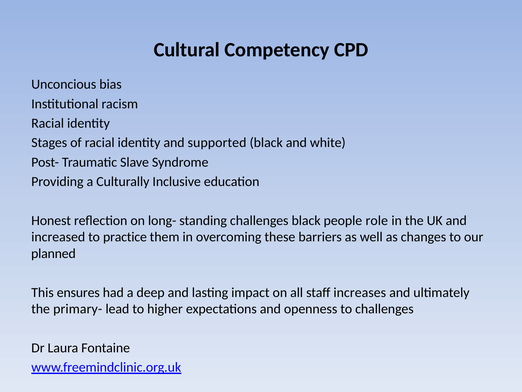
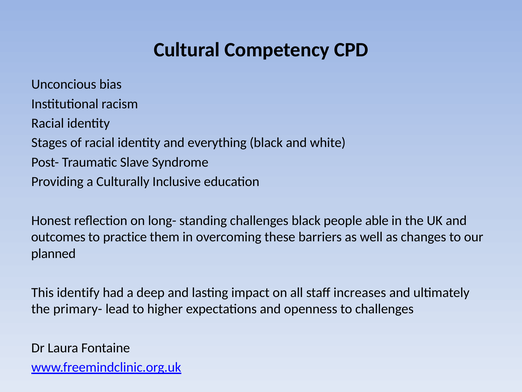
supported: supported -> everything (217, 143)
role: role -> able (377, 220)
increased: increased -> outcomes (58, 237)
ensures: ensures -> identify (78, 292)
